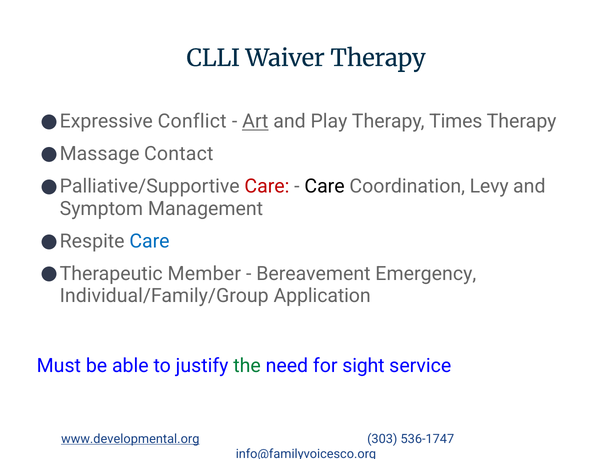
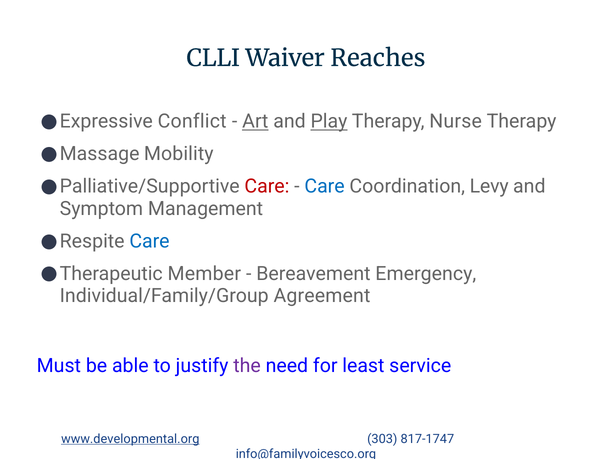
Waiver Therapy: Therapy -> Reaches (378, 58)
Play underline: none -> present (329, 122)
Times: Times -> Nurse (456, 122)
Contact: Contact -> Mobility (179, 154)
Care colour: black -> blue (325, 186)
Application: Application -> Agreement (322, 296)
the colour: green -> purple (247, 366)
sight: sight -> least (363, 366)
536-1747: 536-1747 -> 817-1747 (427, 439)
